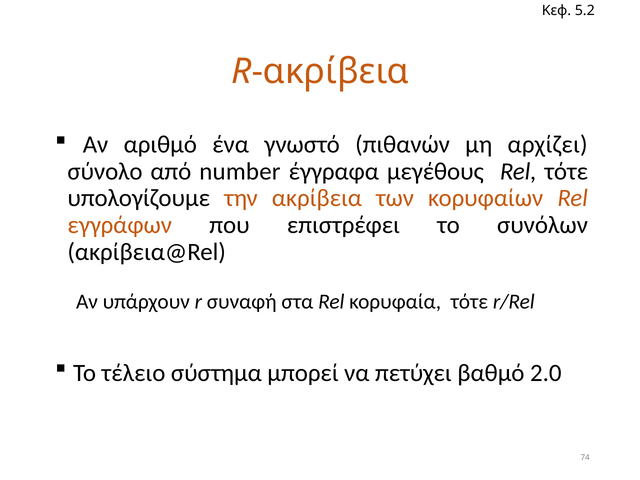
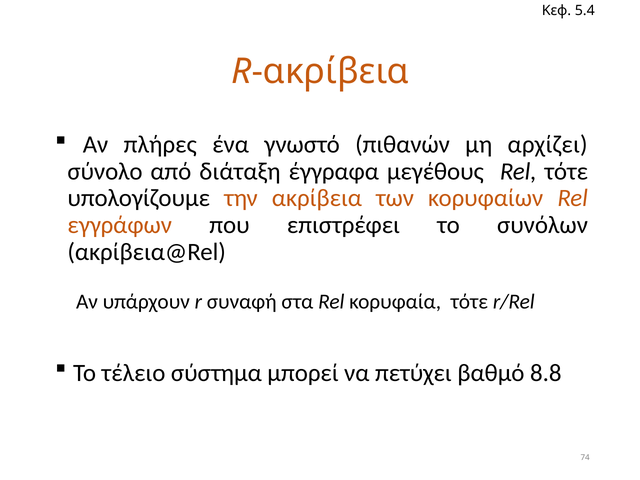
5.2: 5.2 -> 5.4 (585, 10)
αριθμό: αριθμό -> πλήρες (160, 145)
number: number -> διάταξη (240, 171)
2.0: 2.0 -> 8.8 (546, 373)
